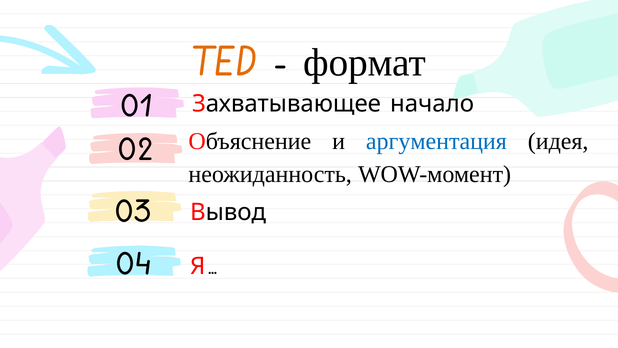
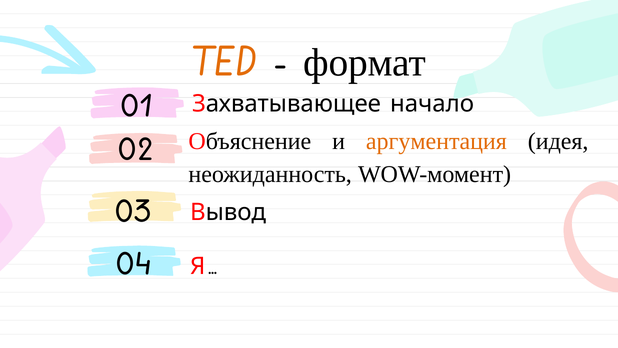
аргументация colour: blue -> orange (436, 141)
